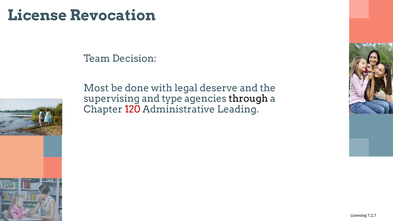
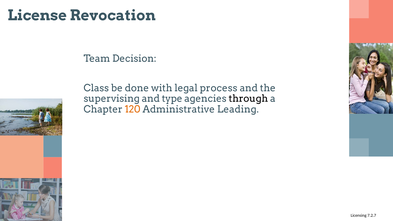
Most: Most -> Class (96, 88)
deserve: deserve -> process (219, 88)
120 colour: red -> orange (133, 109)
